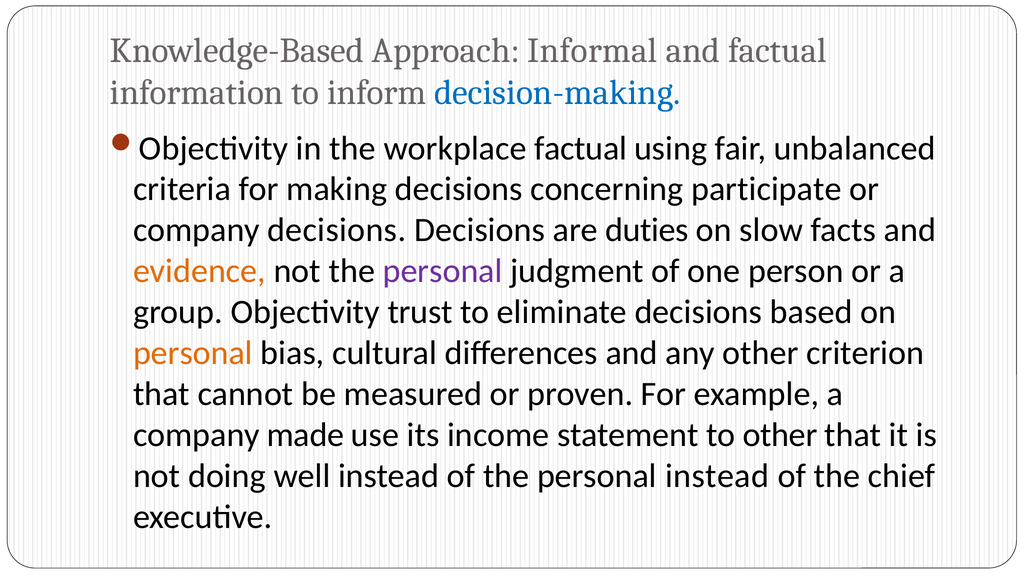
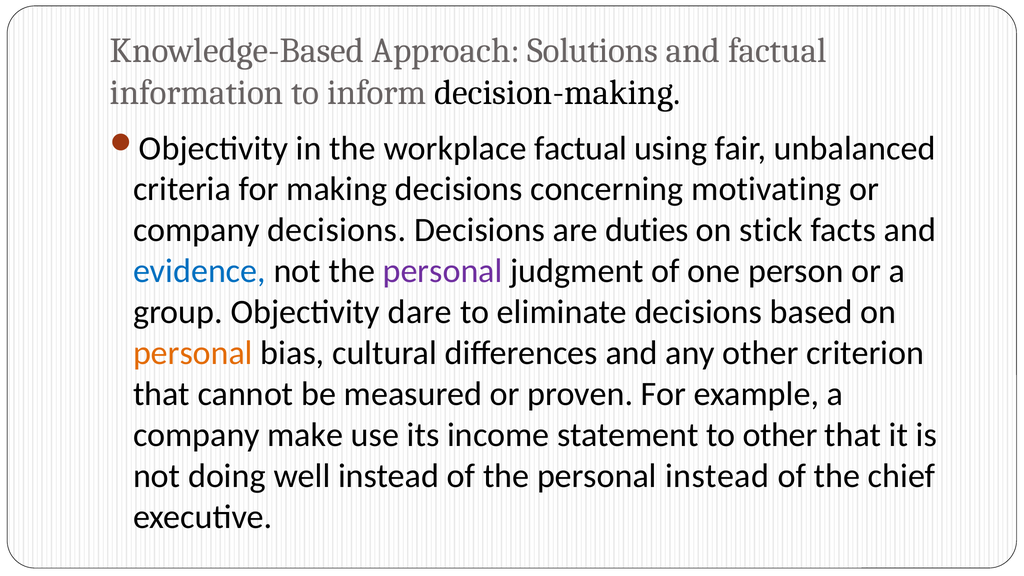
Informal: Informal -> Solutions (593, 50)
decision-making colour: blue -> black (557, 93)
participate: participate -> motivating (766, 189)
slow: slow -> stick (771, 230)
evidence colour: orange -> blue (199, 271)
trust: trust -> dare (420, 312)
made: made -> make (305, 435)
